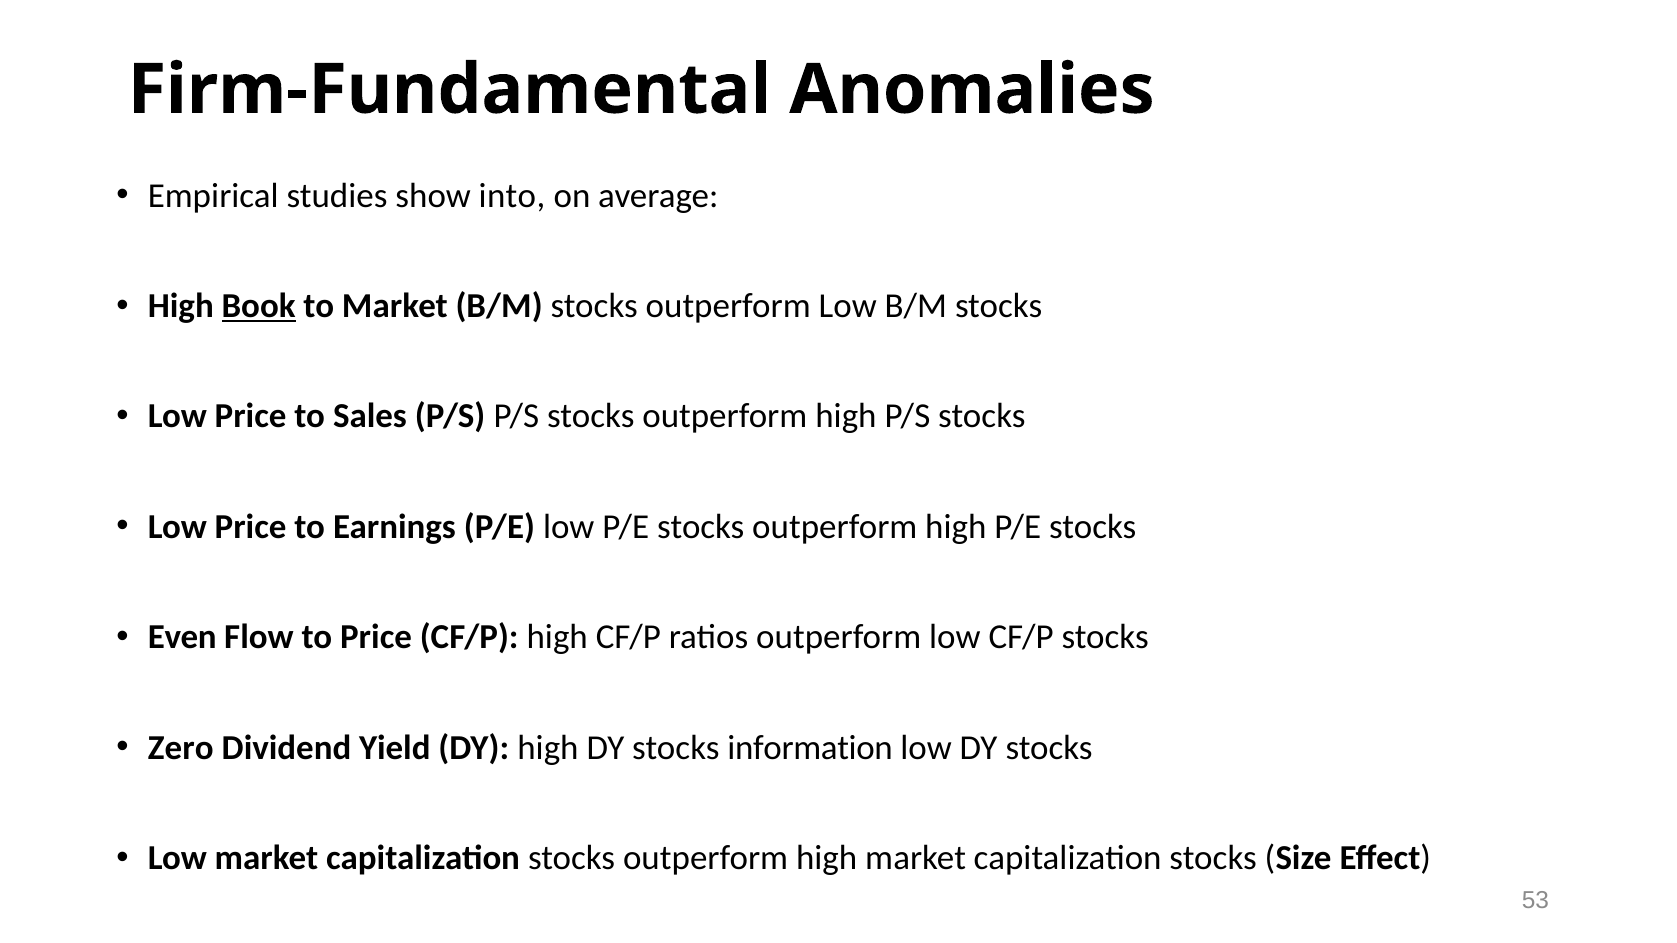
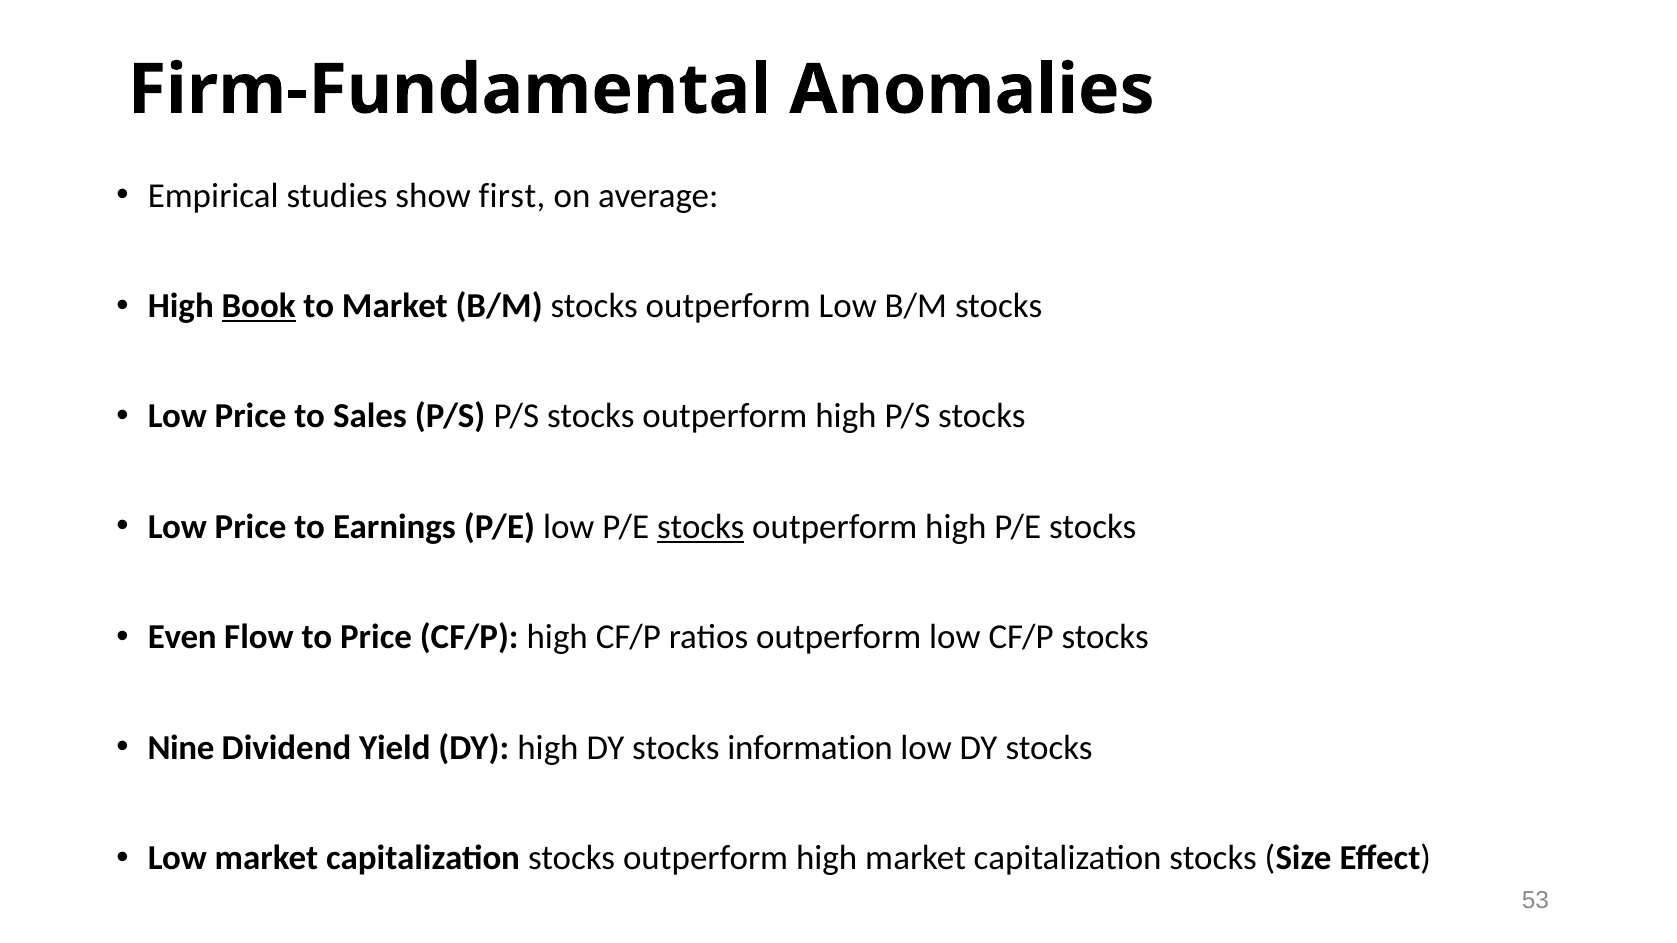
into: into -> first (512, 196)
stocks underline: none -> present (701, 527)
Zero: Zero -> Nine (181, 748)
